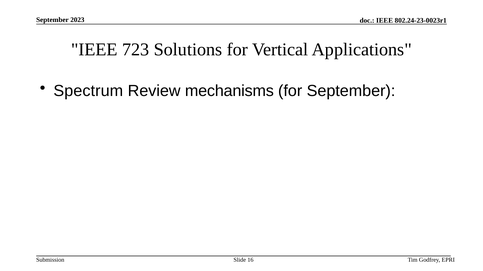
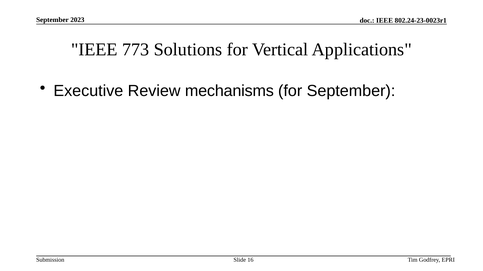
723: 723 -> 773 (136, 50)
Spectrum: Spectrum -> Executive (88, 91)
